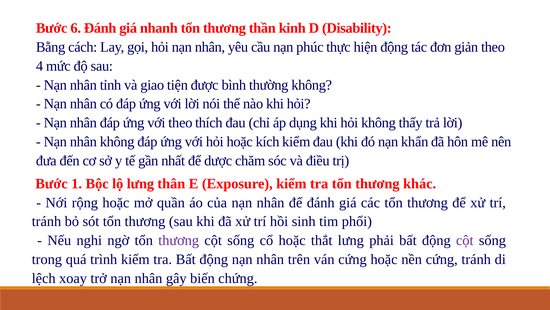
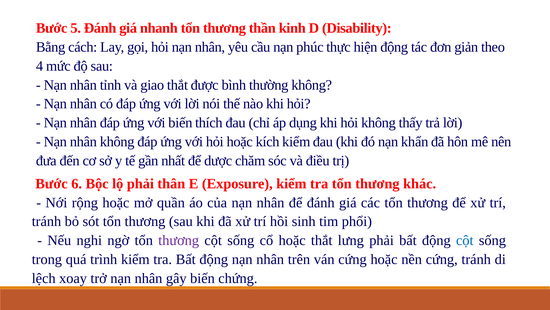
6: 6 -> 5 (76, 28)
giao tiện: tiện -> thắt (177, 85)
với theo: theo -> biến (180, 123)
1: 1 -> 6 (77, 183)
lộ lưng: lưng -> phải (140, 183)
cột colour: purple -> blue (465, 240)
